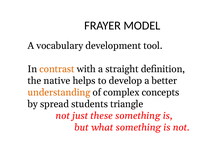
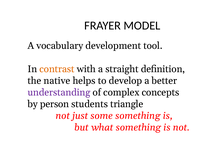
understanding colour: orange -> purple (59, 92)
spread: spread -> person (55, 104)
these: these -> some (102, 115)
